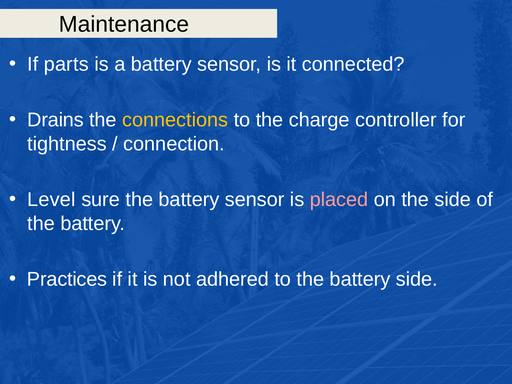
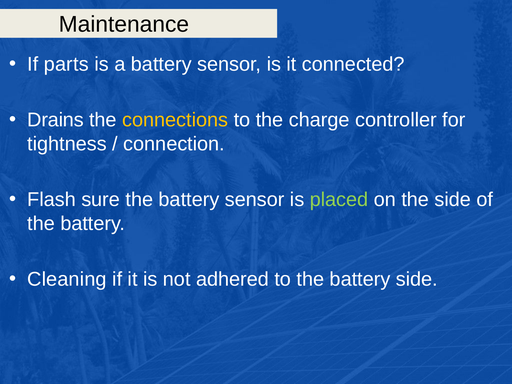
Level: Level -> Flash (52, 200)
placed colour: pink -> light green (339, 200)
Practices: Practices -> Cleaning (67, 279)
